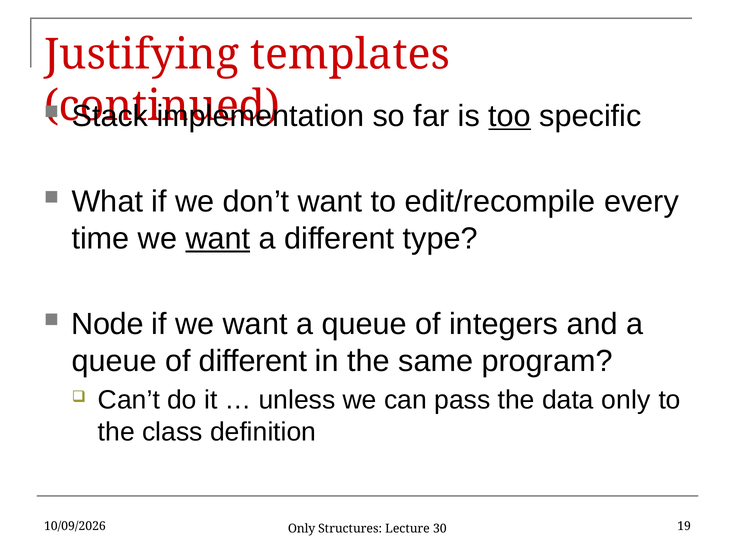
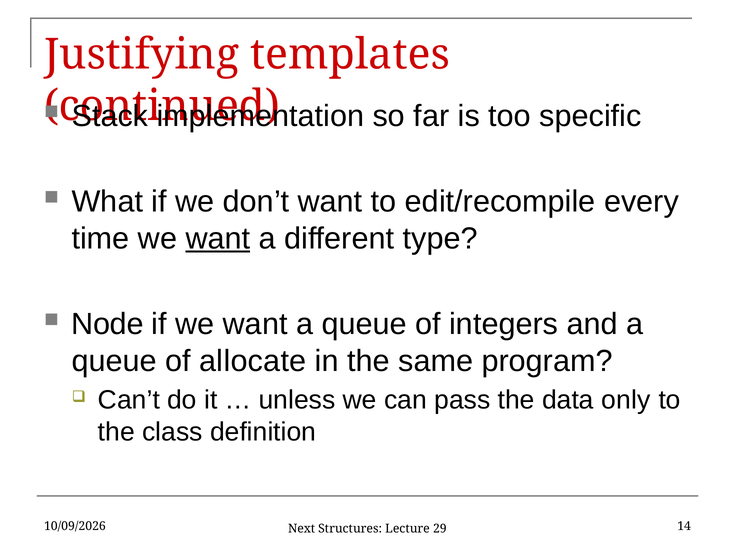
too underline: present -> none (510, 116)
of different: different -> allocate (253, 361)
19: 19 -> 14 (684, 526)
Only: Only -> Next (302, 529)
30: 30 -> 29 (440, 529)
